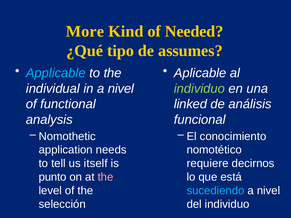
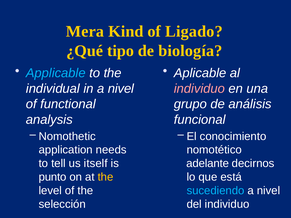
More: More -> Mera (85, 31)
Needed: Needed -> Ligado (194, 31)
assumes: assumes -> biología (190, 51)
individuo colour: light green -> pink (199, 89)
linked: linked -> grupo (190, 104)
requiere: requiere -> adelante (208, 164)
the colour: pink -> yellow (106, 177)
